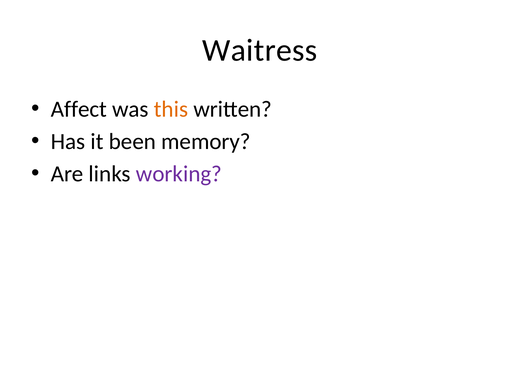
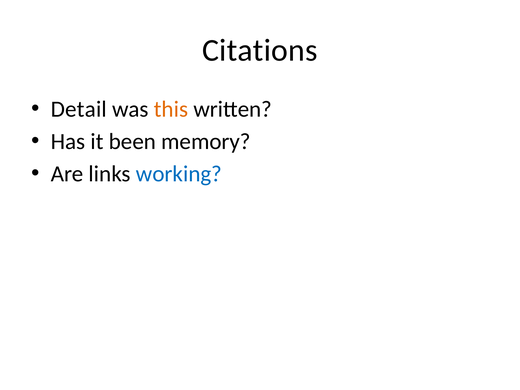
Waitress: Waitress -> Citations (260, 50)
Affect: Affect -> Detail (79, 109)
working colour: purple -> blue (179, 174)
